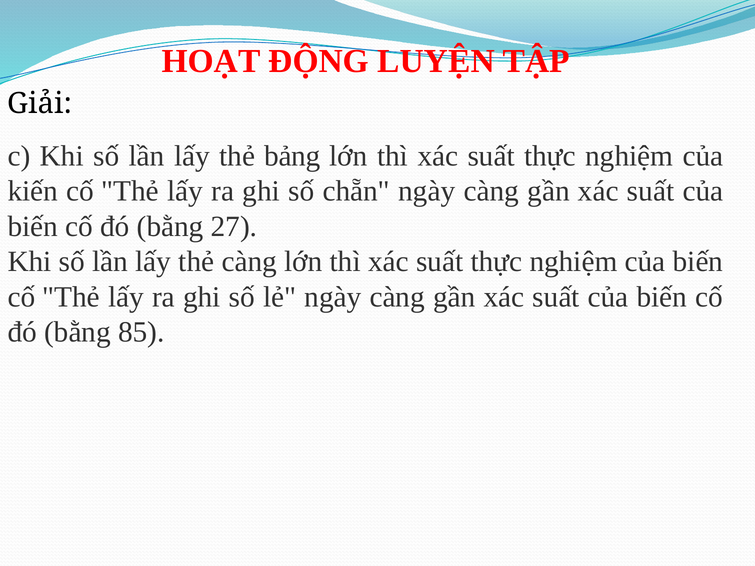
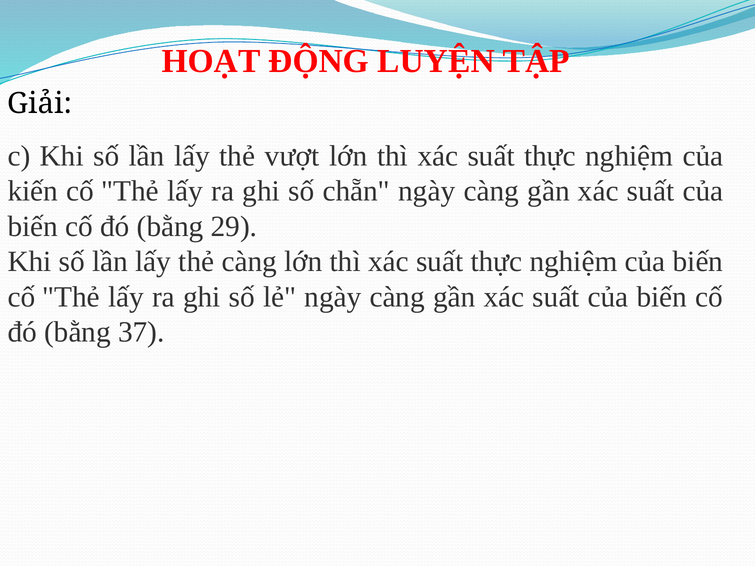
bảng: bảng -> vượt (292, 156)
27: 27 -> 29 (234, 227)
85: 85 -> 37 (141, 332)
